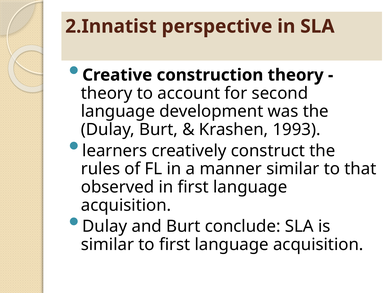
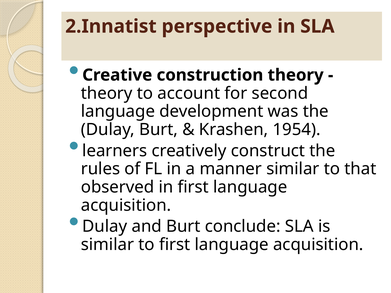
1993: 1993 -> 1954 (297, 130)
